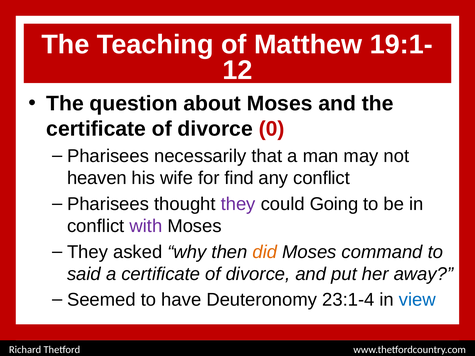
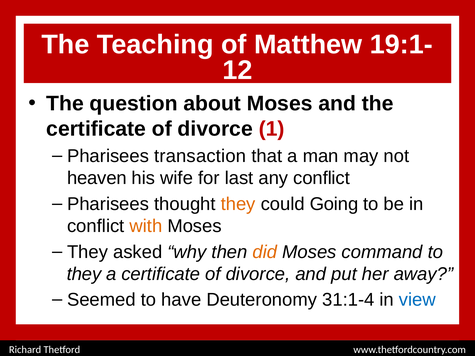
0: 0 -> 1 (272, 129)
necessarily: necessarily -> transaction (200, 156)
find: find -> last (239, 178)
they colour: purple -> orange (238, 204)
with colour: purple -> orange (146, 226)
said: said -> they (84, 274)
23:1-4: 23:1-4 -> 31:1-4 (348, 300)
